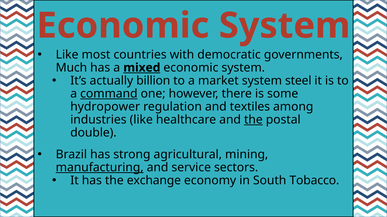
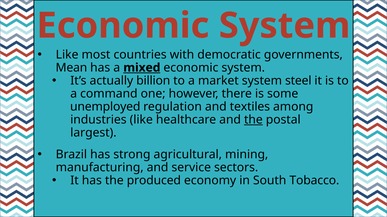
Much: Much -> Mean (71, 68)
command underline: present -> none (109, 94)
hydropower: hydropower -> unemployed (105, 107)
double: double -> largest (93, 133)
manufacturing underline: present -> none (100, 168)
exchange: exchange -> produced (154, 181)
